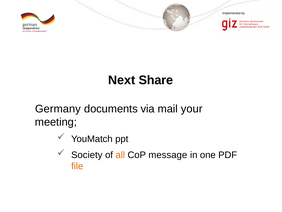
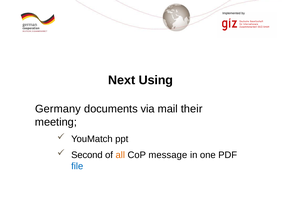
Share: Share -> Using (156, 80)
your: your -> their (192, 109)
Society: Society -> Second (87, 155)
file colour: orange -> blue (77, 166)
